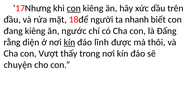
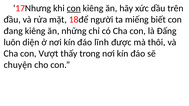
nhanh: nhanh -> miếng (137, 20)
ngước: ngước -> những (74, 31)
rằng: rằng -> luôn (12, 42)
kín underline: present -> none (69, 42)
